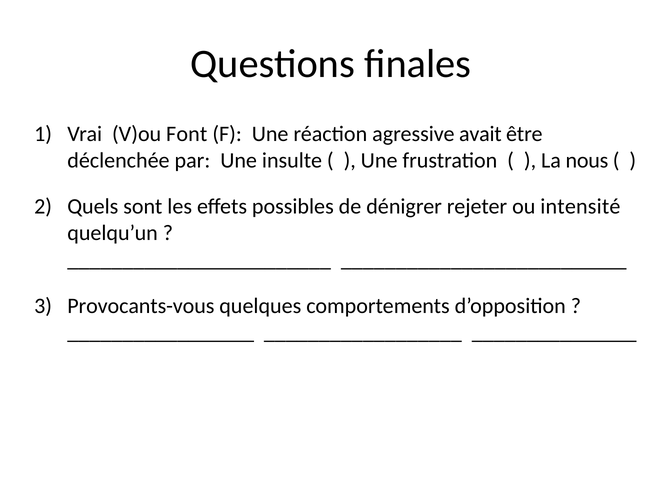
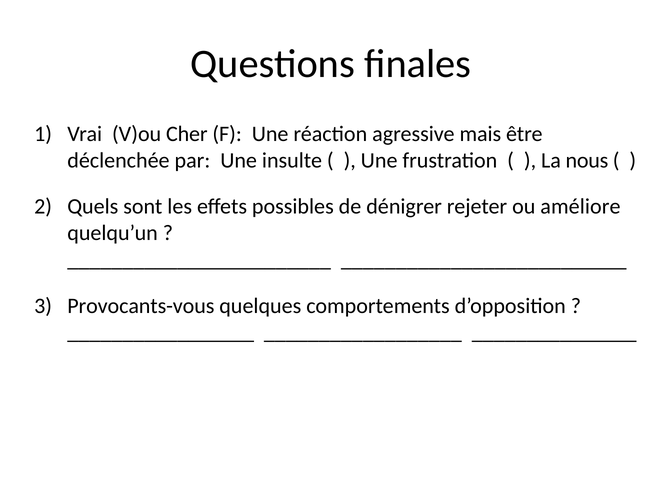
Font: Font -> Cher (187, 134)
avait: avait -> mais (480, 134)
intensité: intensité -> améliore (580, 207)
